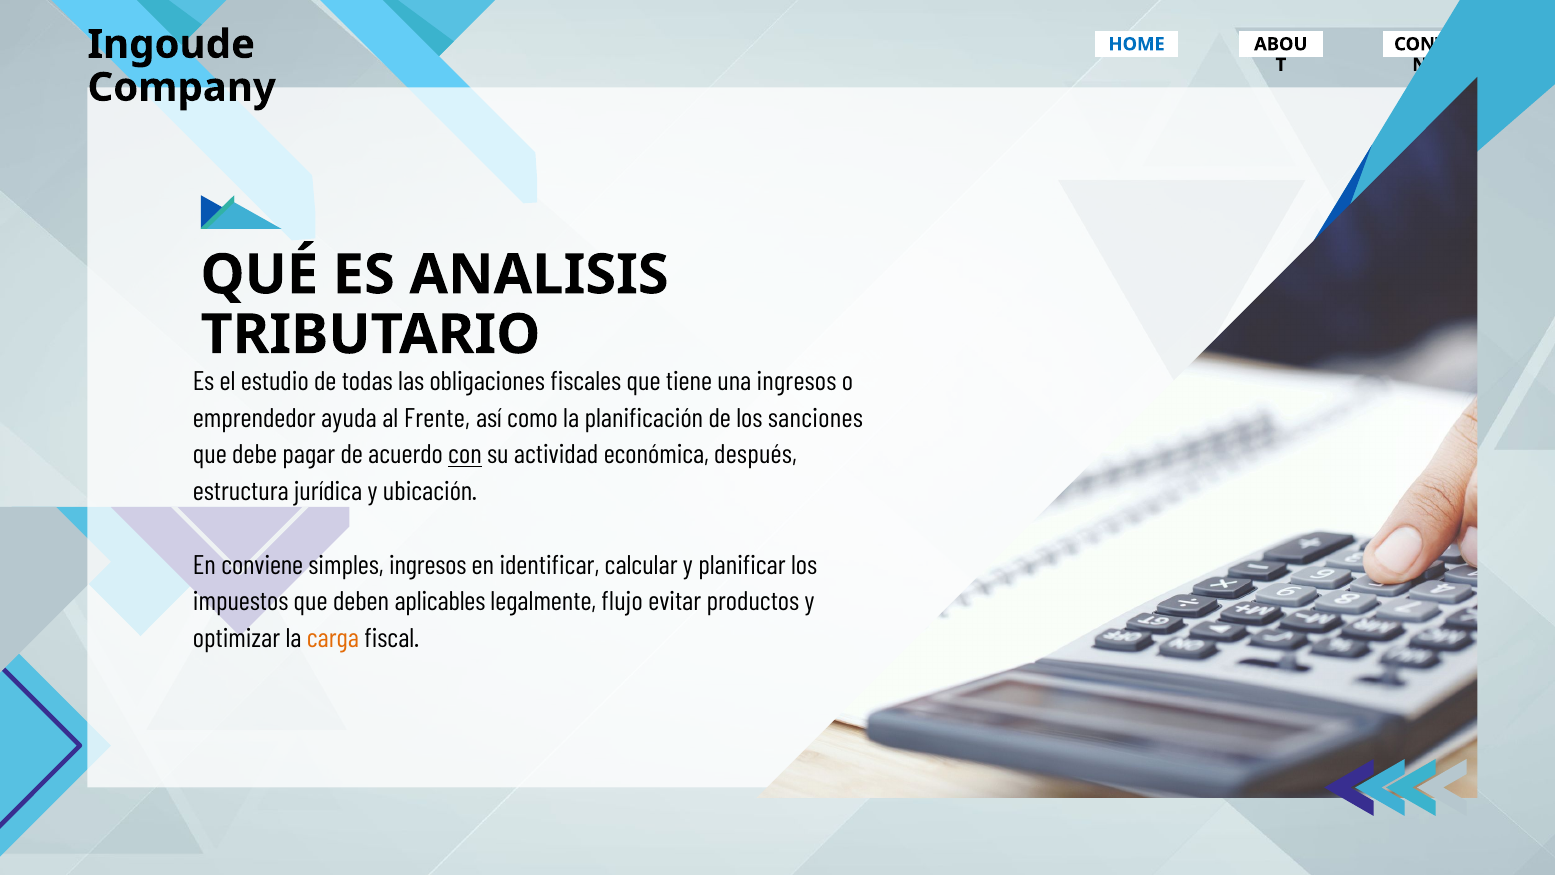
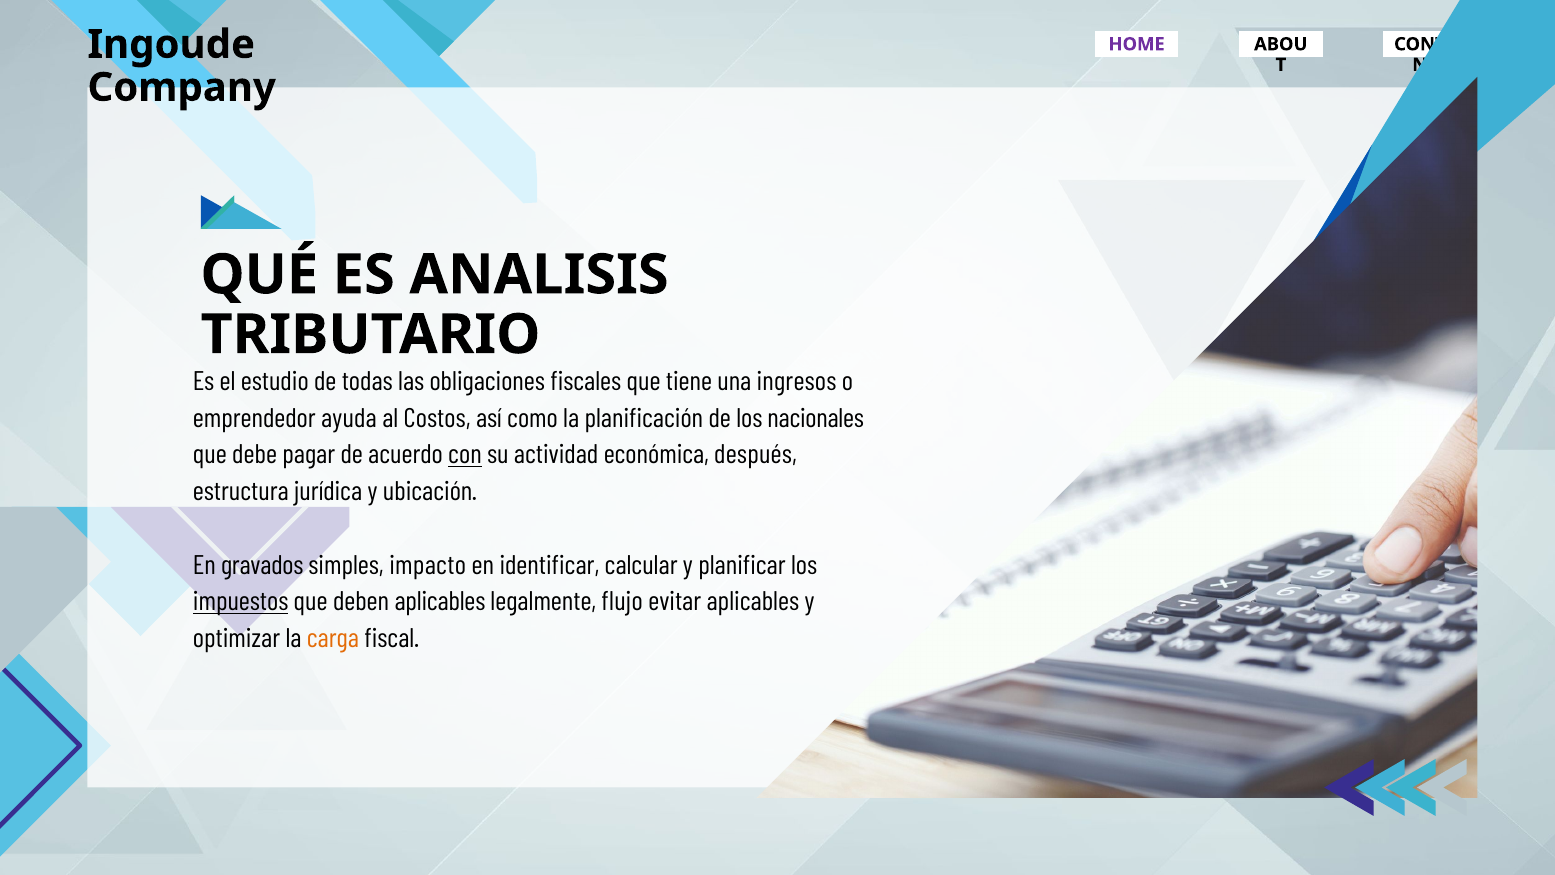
HOME colour: blue -> purple (1137, 44)
Frente: Frente -> Costos (437, 418)
sanciones: sanciones -> nacionales (816, 418)
conviene: conviene -> gravados (262, 565)
simples ingresos: ingresos -> impacto (428, 565)
impuestos underline: none -> present (241, 602)
evitar productos: productos -> aplicables (753, 602)
